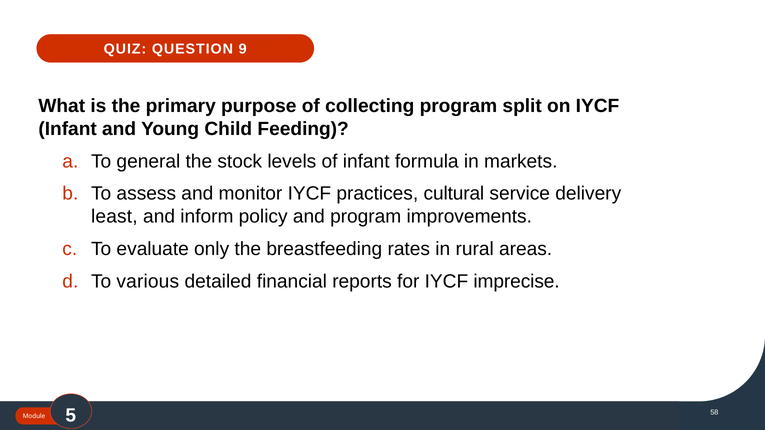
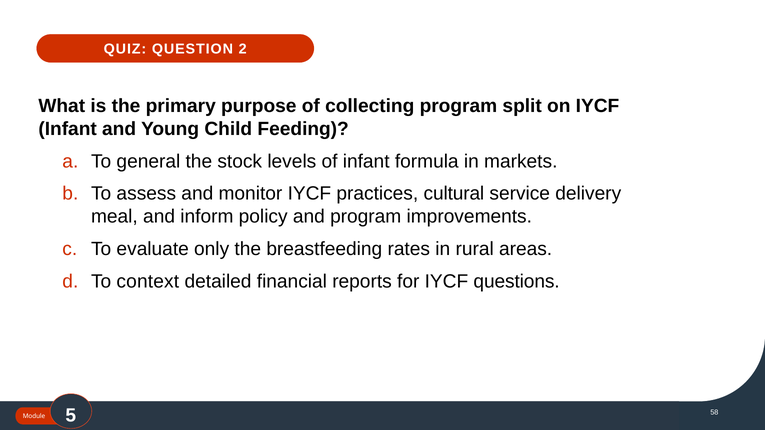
9: 9 -> 2 (243, 49)
least: least -> meal (114, 217)
various: various -> context (148, 282)
imprecise: imprecise -> questions (517, 282)
